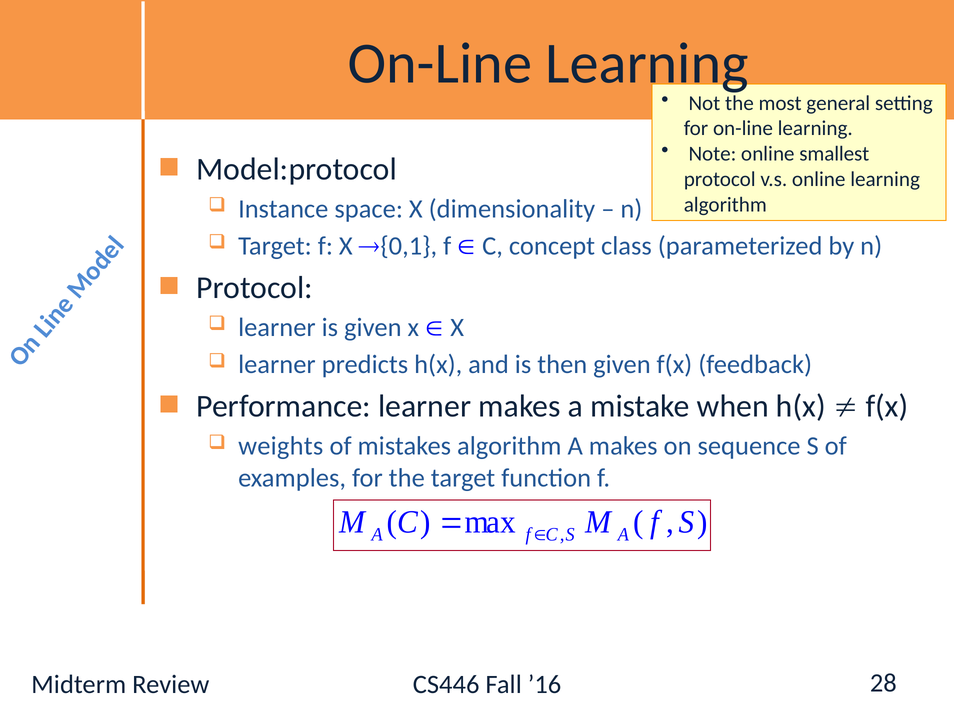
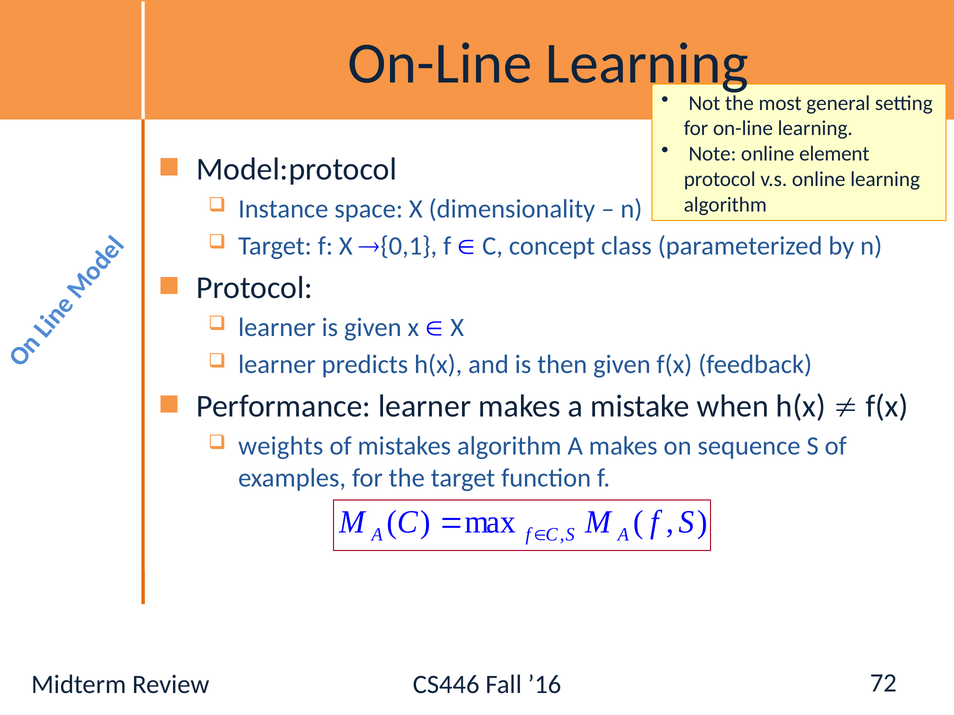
smallest: smallest -> element (834, 154)
28: 28 -> 72 (883, 684)
